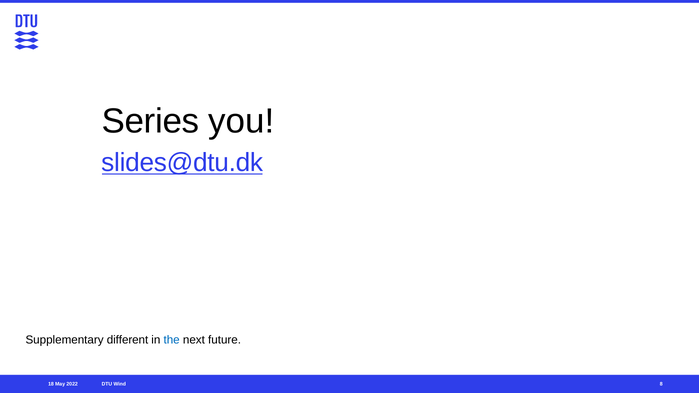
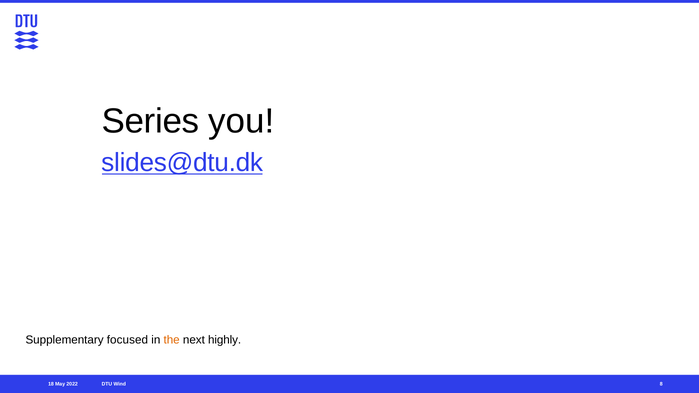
different: different -> focused (127, 340)
the colour: blue -> orange (172, 340)
future: future -> highly (225, 340)
